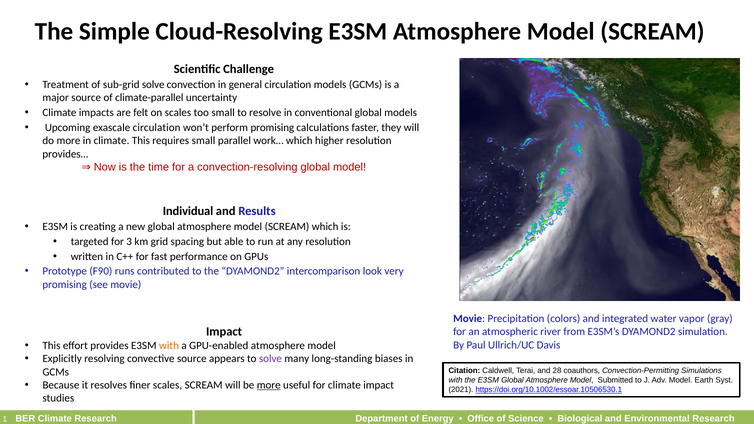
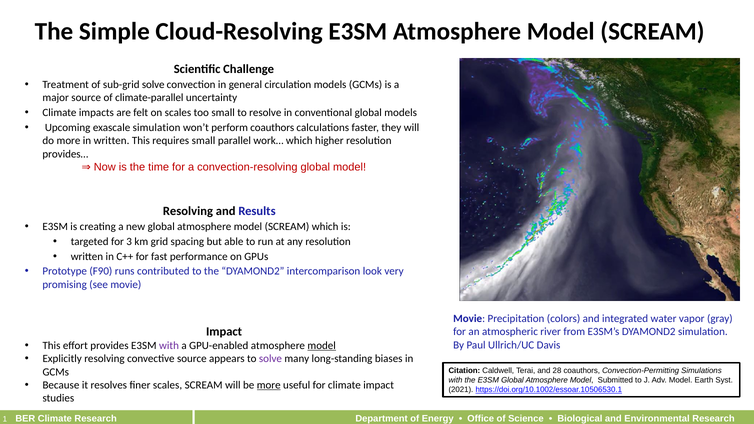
exascale circulation: circulation -> simulation (157, 128)
perform promising: promising -> coauthors (272, 128)
in climate: climate -> written (112, 141)
Individual: Individual -> Resolving (188, 211)
with colour: orange -> purple (169, 346)
model underline: none -> present (322, 346)
